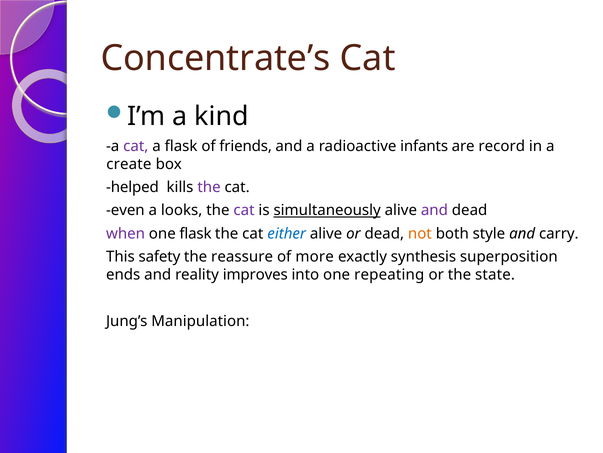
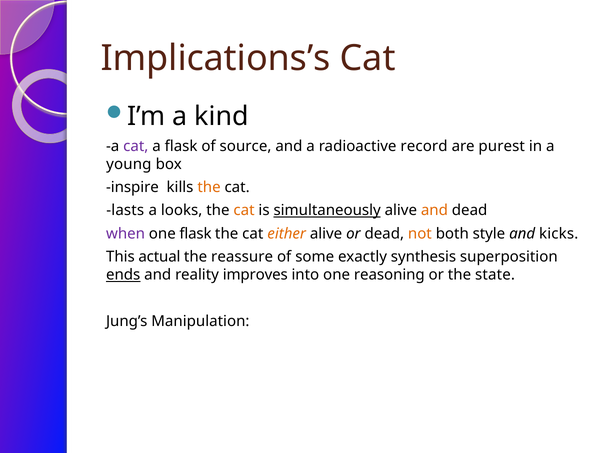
Concentrate’s: Concentrate’s -> Implications’s (216, 58)
friends: friends -> source (246, 146)
infants: infants -> record (424, 146)
record: record -> purest (502, 146)
create: create -> young (129, 164)
helped: helped -> inspire (132, 187)
the colour: purple -> orange (209, 187)
even: even -> lasts (125, 210)
cat colour: purple -> orange (244, 210)
and colour: purple -> orange (434, 210)
either colour: blue -> orange (287, 233)
carry: carry -> kicks (559, 233)
safety: safety -> actual (159, 256)
more: more -> some (315, 256)
ends underline: none -> present (123, 274)
repeating: repeating -> reasoning (389, 274)
